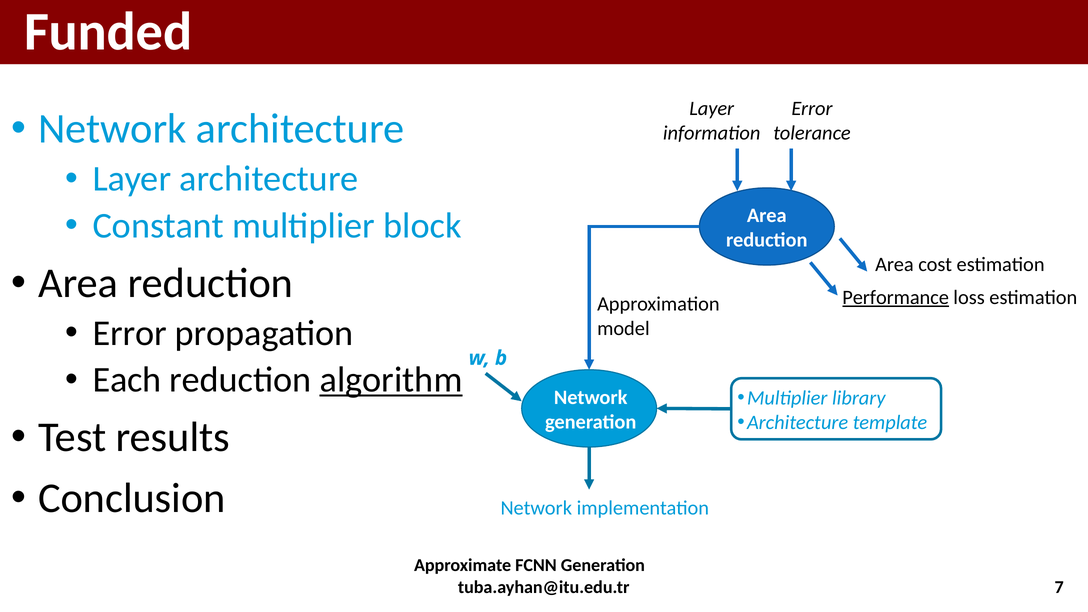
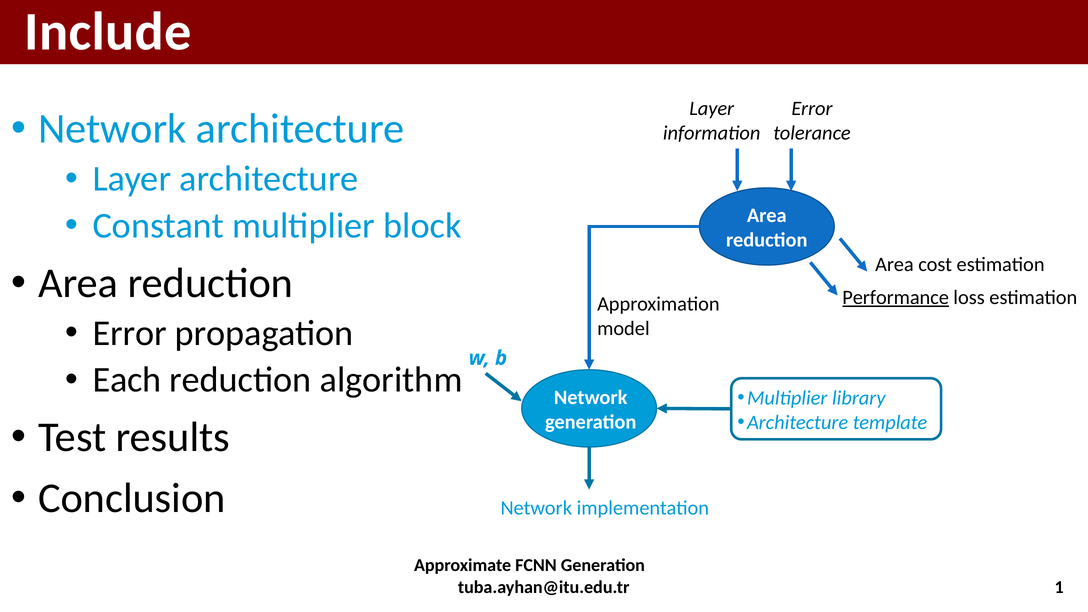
Funded: Funded -> Include (108, 32)
algorithm underline: present -> none (391, 380)
7: 7 -> 1 (1059, 587)
